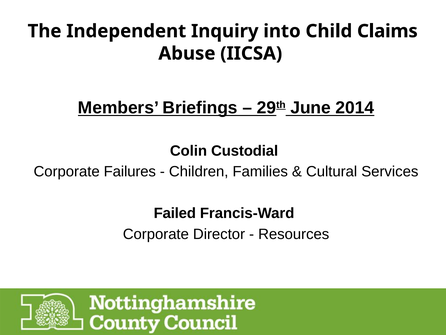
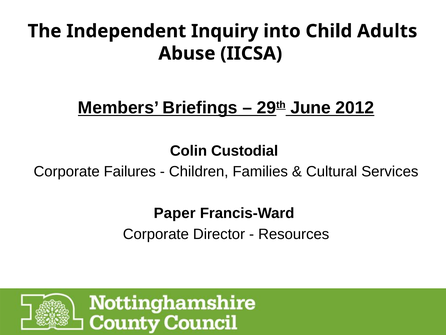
Claims: Claims -> Adults (387, 31)
2014: 2014 -> 2012 (355, 108)
Failed: Failed -> Paper (175, 213)
